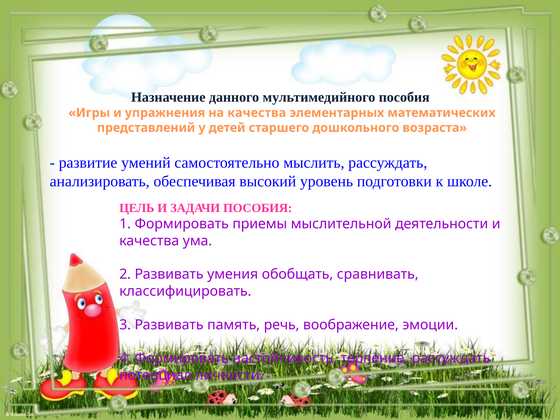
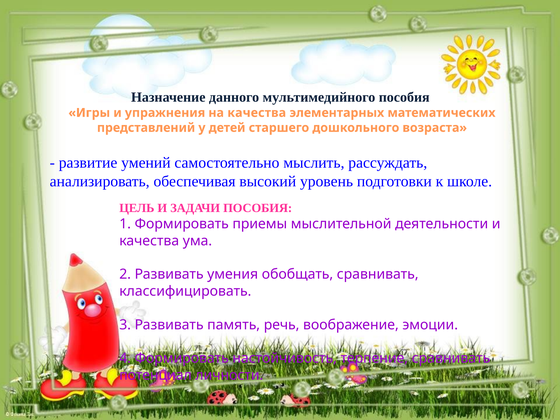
терпение рассуждать: рассуждать -> сравнивать (451, 358)
